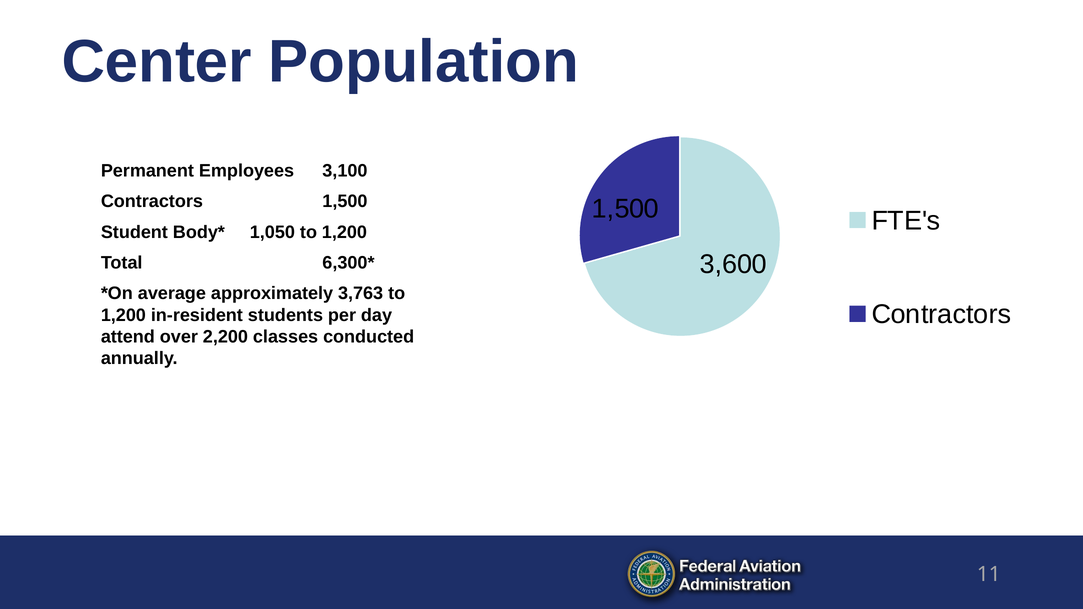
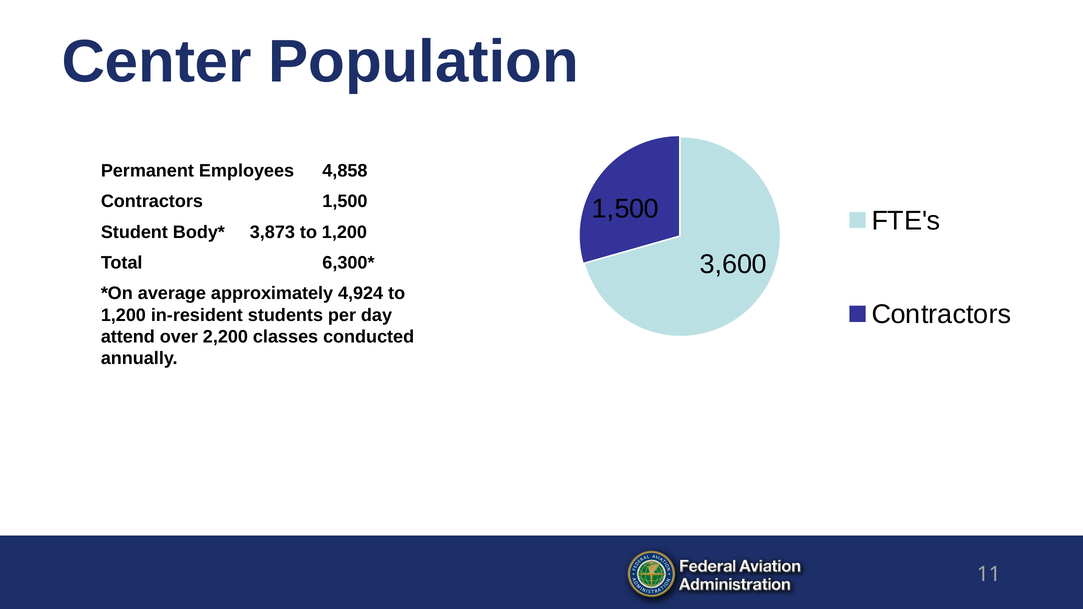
3,100: 3,100 -> 4,858 (345, 171)
1,050: 1,050 -> 3,873 (272, 232)
3,763: 3,763 -> 4,924 (361, 294)
